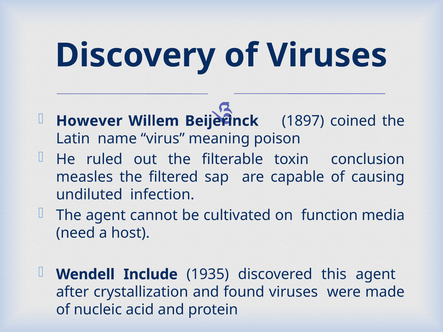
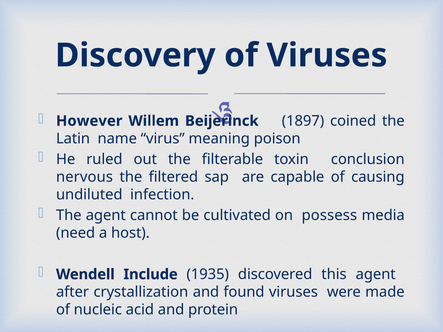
measles: measles -> nervous (84, 177)
function: function -> possess (329, 216)
